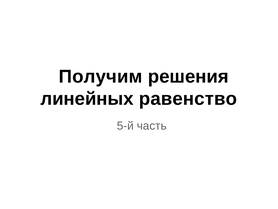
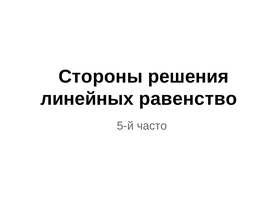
Получим: Получим -> Стороны (101, 76)
часть: часть -> часто (152, 126)
